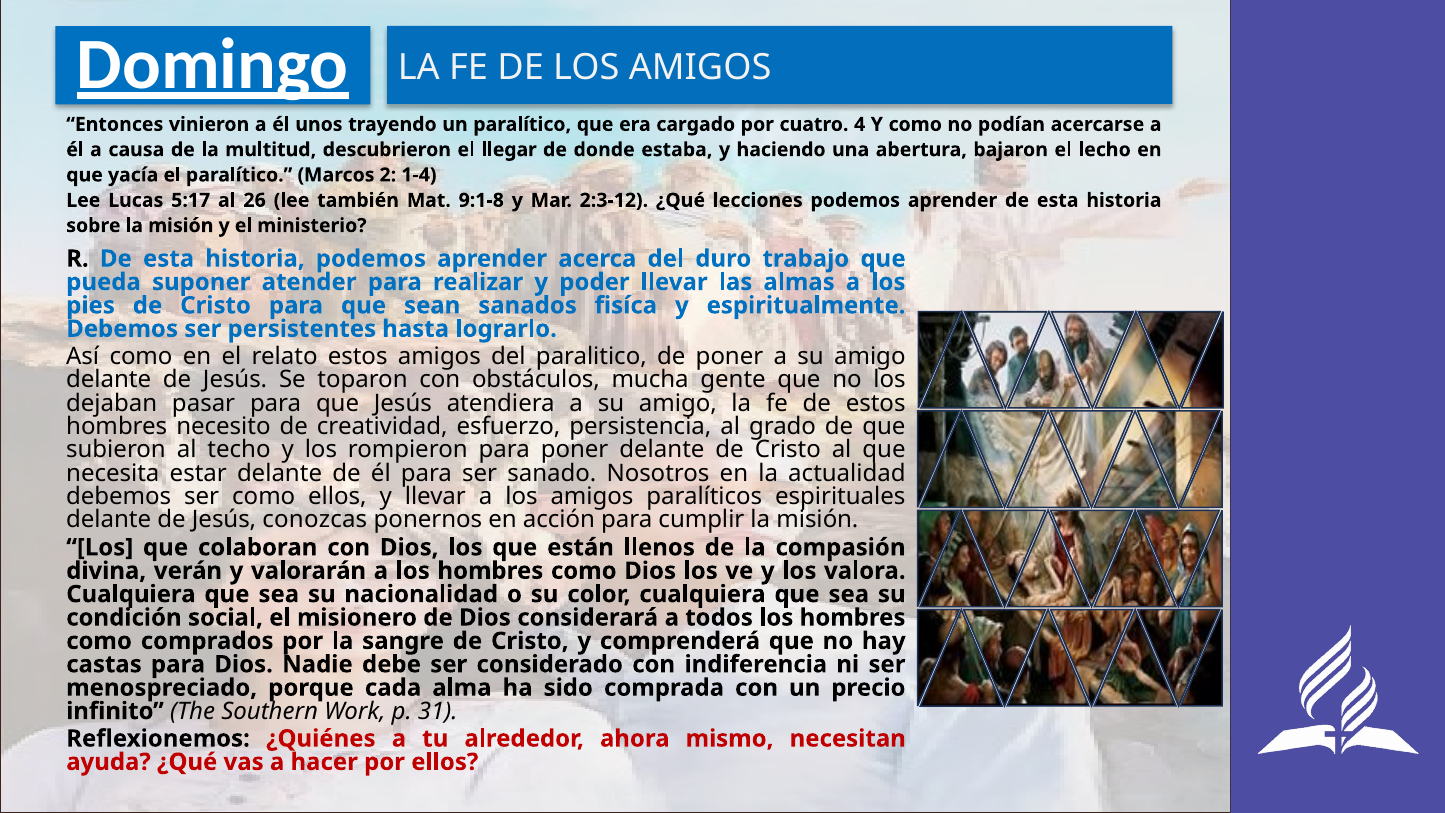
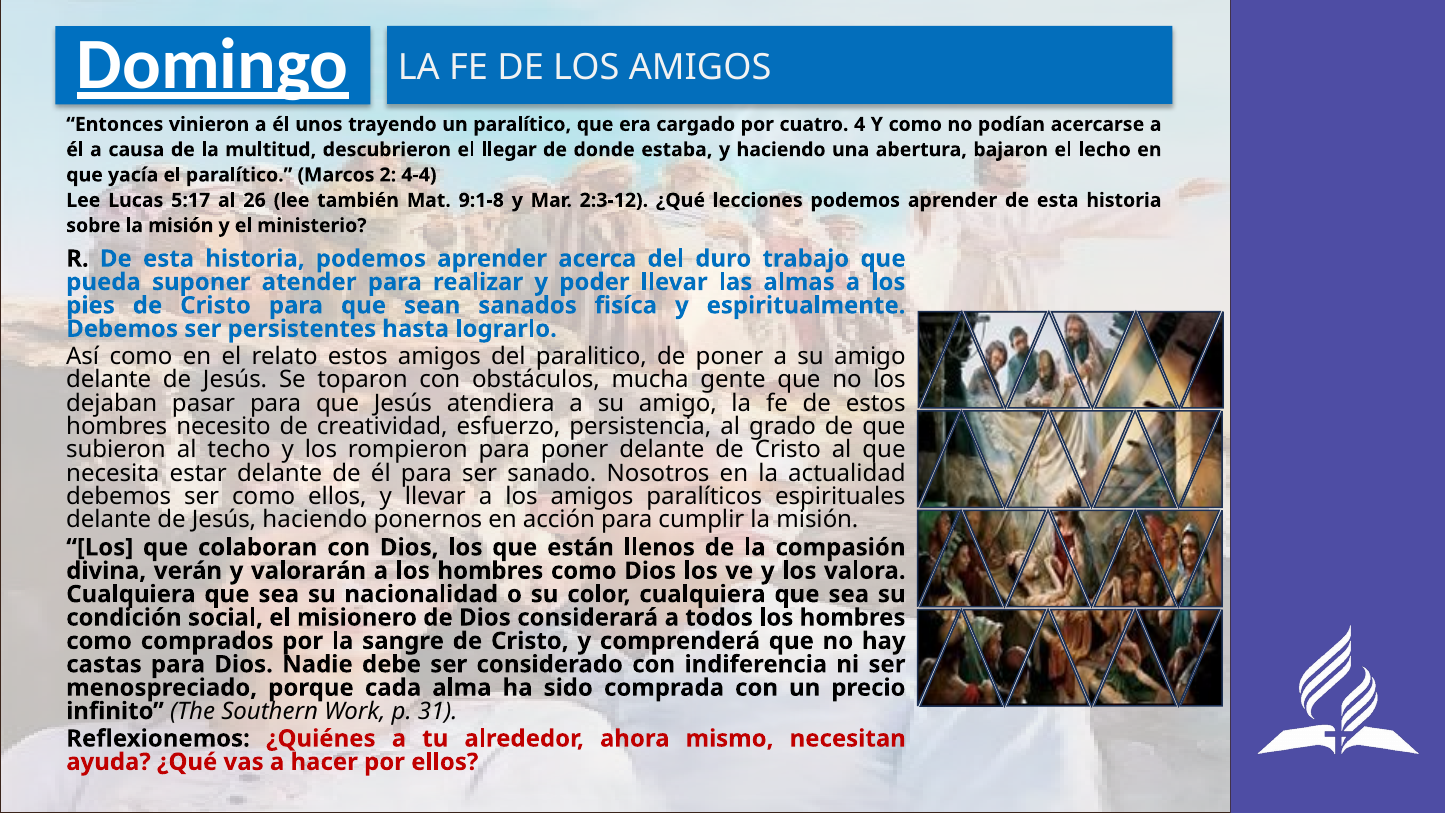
1-4: 1-4 -> 4-4 (419, 175)
Jesús conozcas: conozcas -> haciendo (315, 520)
